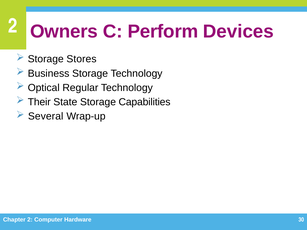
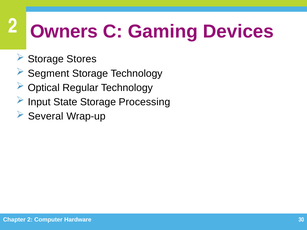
Perform: Perform -> Gaming (163, 31)
Business: Business -> Segment (49, 73)
Their: Their -> Input (39, 102)
Capabilities: Capabilities -> Processing (144, 102)
